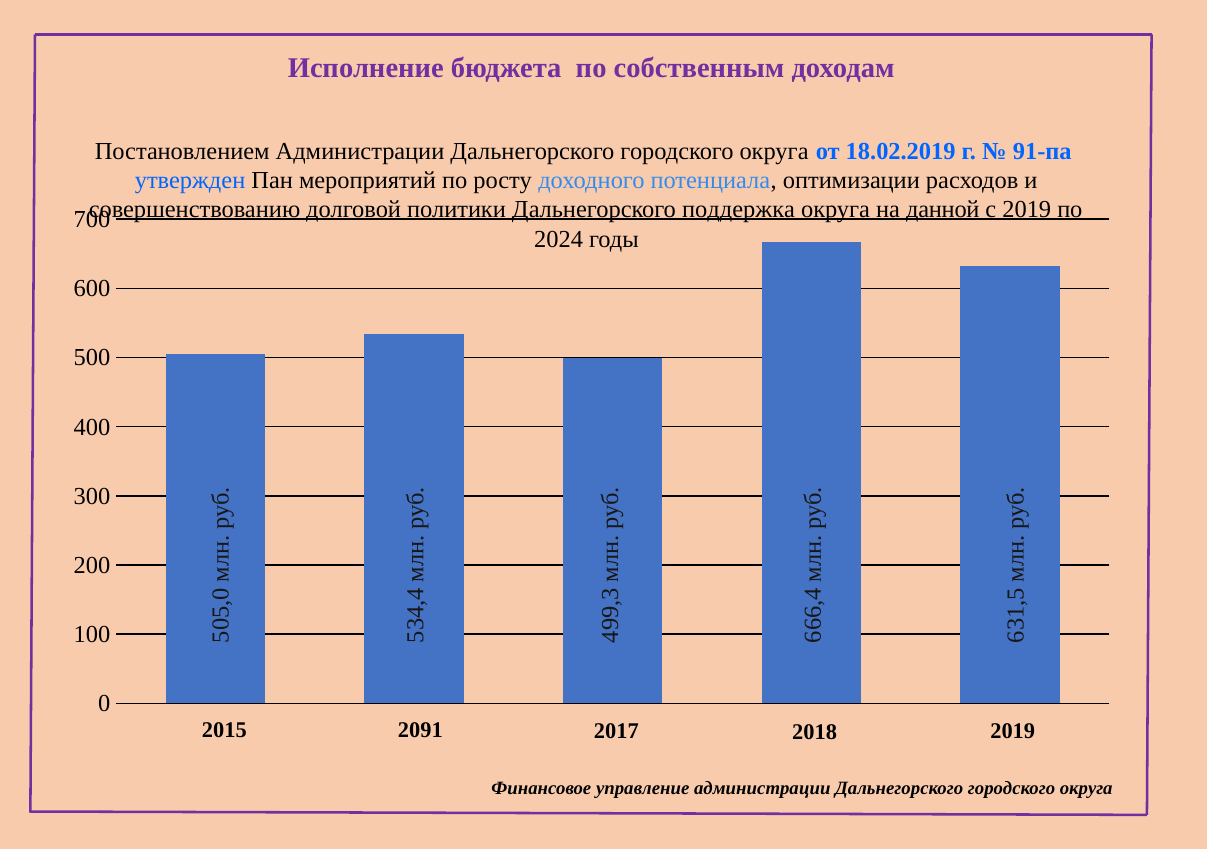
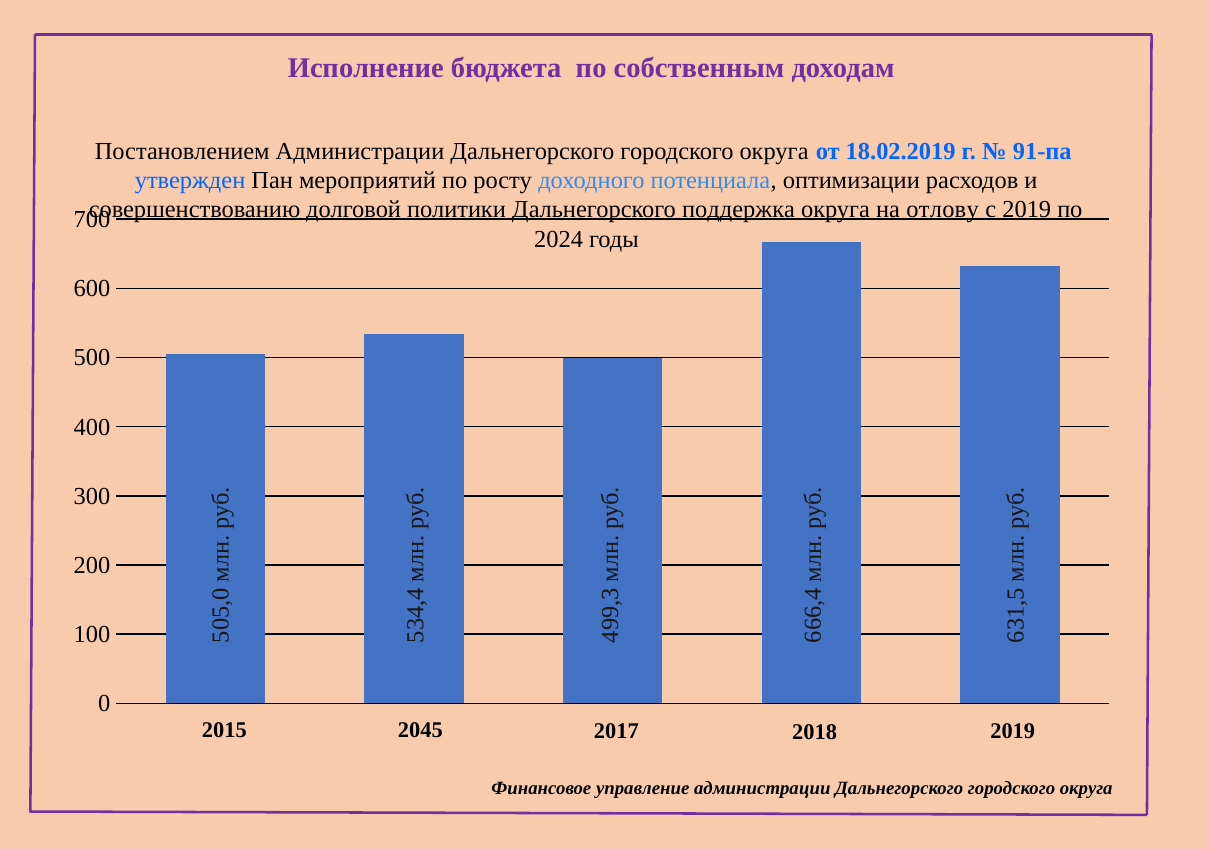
данной: данной -> отлову (943, 210)
2091: 2091 -> 2045 (420, 730)
